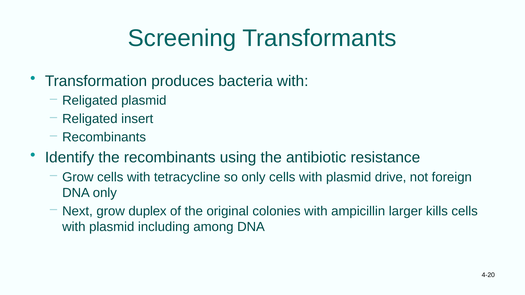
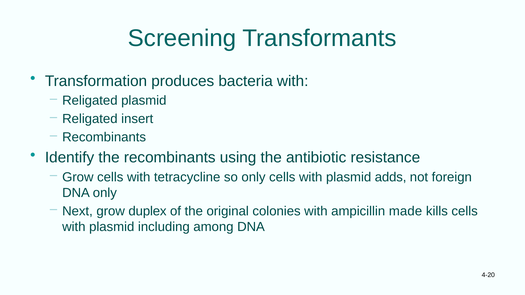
drive: drive -> adds (391, 177)
larger: larger -> made (406, 211)
